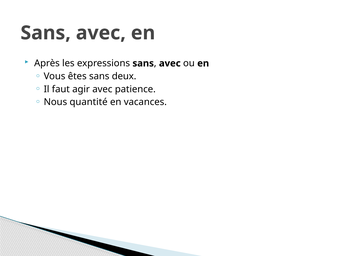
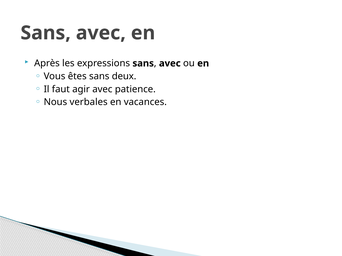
quantité: quantité -> verbales (89, 102)
